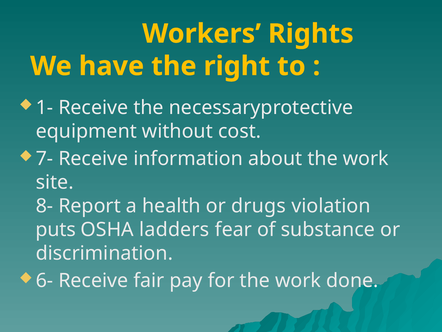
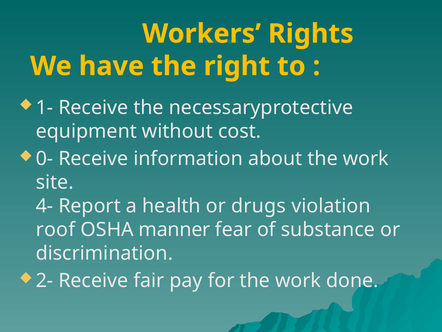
7-: 7- -> 0- (45, 159)
8-: 8- -> 4- (45, 206)
puts: puts -> roof (56, 229)
ladders: ladders -> manner (174, 229)
6-: 6- -> 2- (45, 280)
